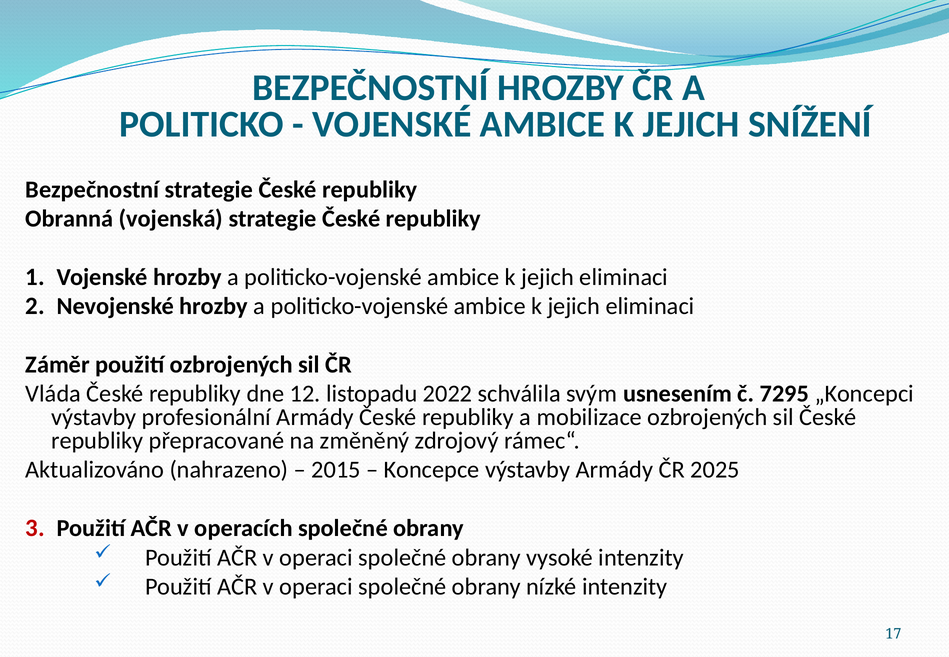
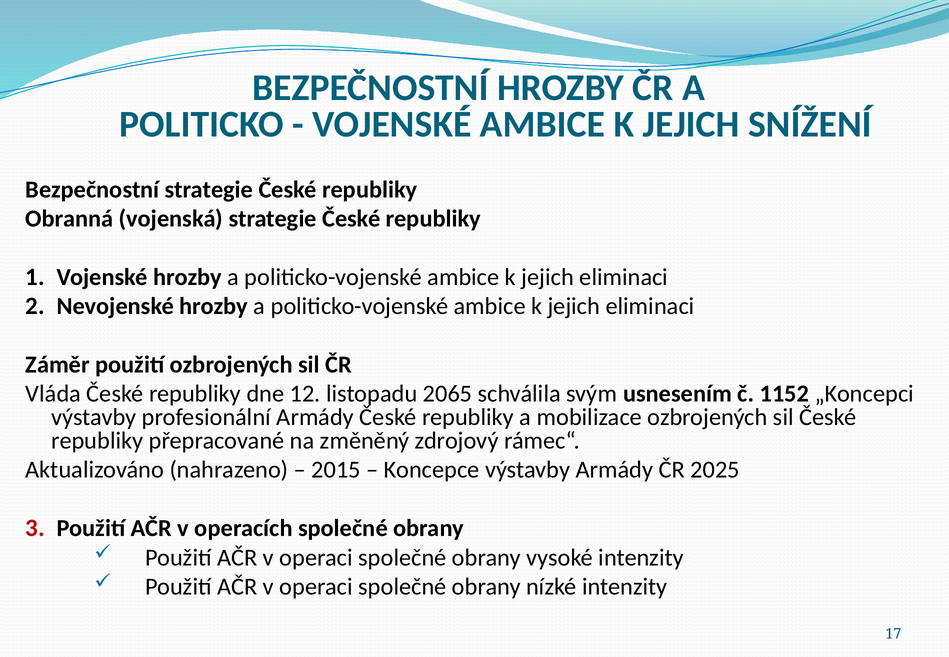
2022: 2022 -> 2065 (448, 394)
7295: 7295 -> 1152 (784, 394)
